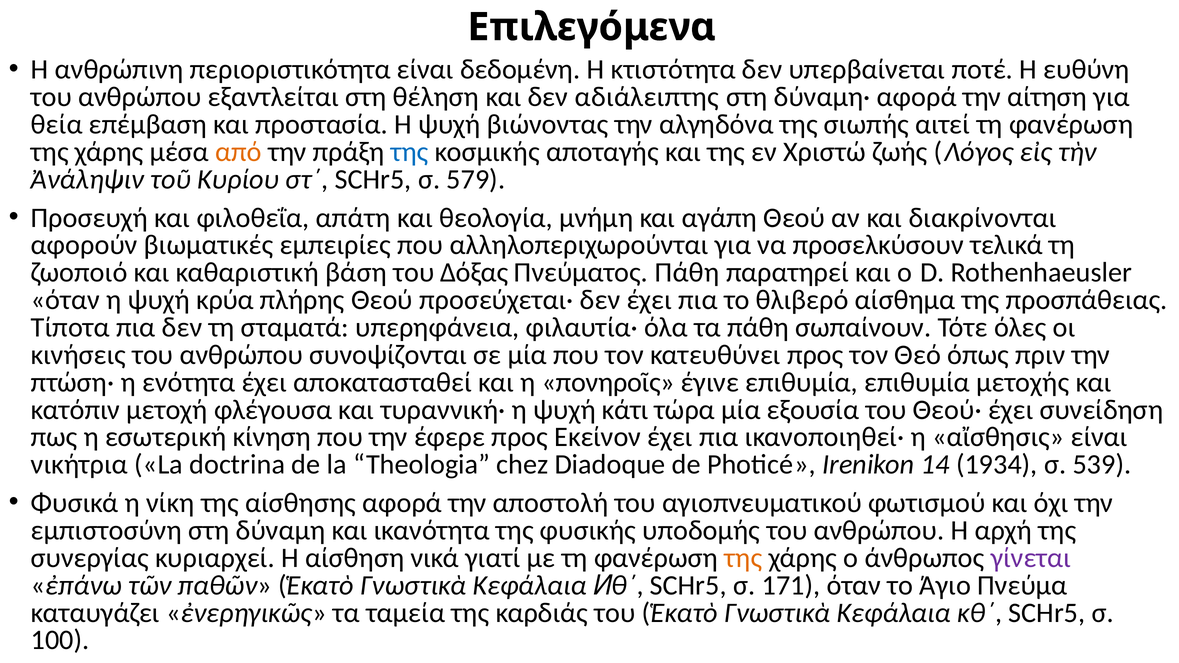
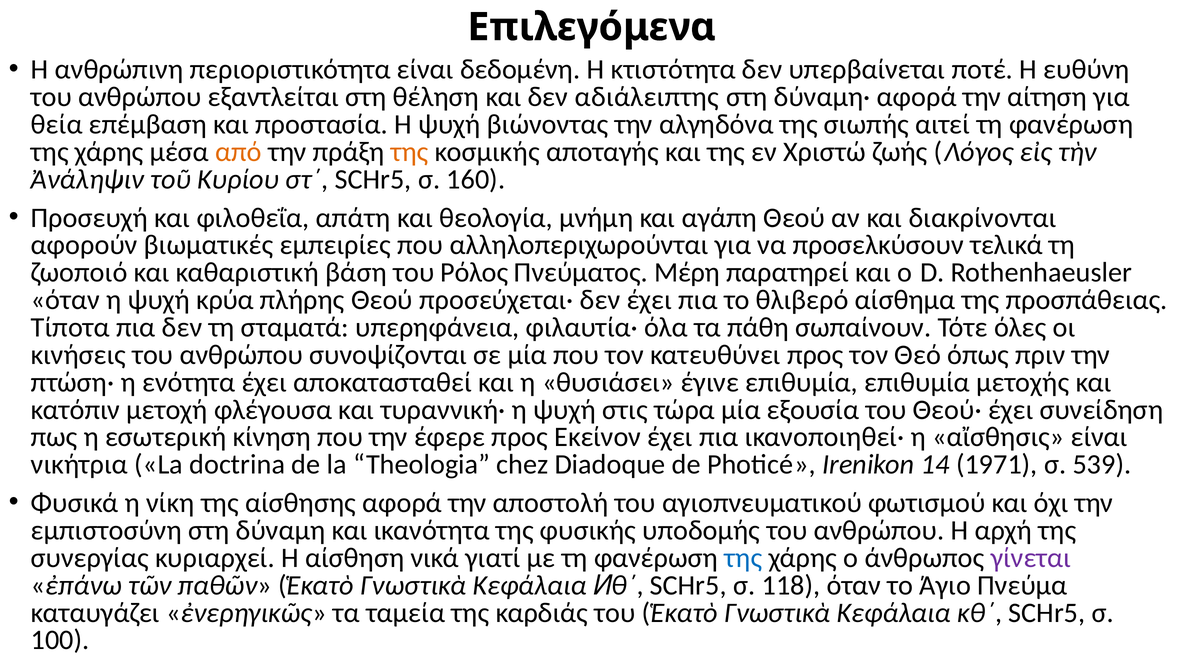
της colour: blue -> orange (410, 152)
579: 579 -> 160 (476, 179)
Δόξας: Δόξας -> Ρόλος (474, 273)
Πνεύματος Πάθη: Πάθη -> Μέρη (687, 273)
πονηροῖς: πονηροῖς -> θυσιάσει (608, 382)
κάτι: κάτι -> στις (625, 410)
1934: 1934 -> 1971 (997, 465)
της colour: orange -> blue (743, 558)
171: 171 -> 118 (791, 585)
